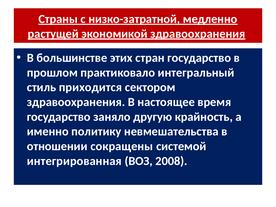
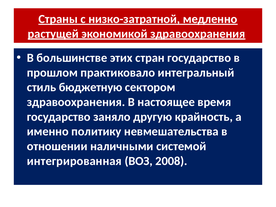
приходится: приходится -> бюджетную (91, 87)
сокращены: сокращены -> наличными (122, 146)
